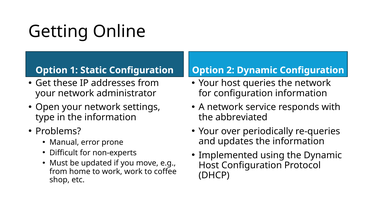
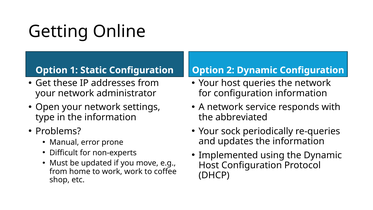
over: over -> sock (231, 131)
